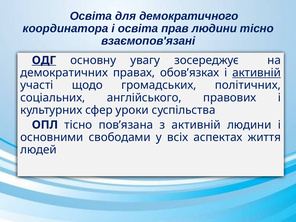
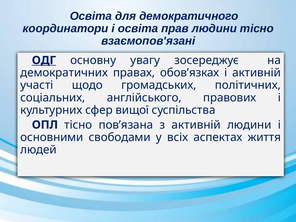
координатора: координатора -> координатори (66, 29)
активній underline: present -> none (257, 73)
уроки: уроки -> вищої (132, 110)
